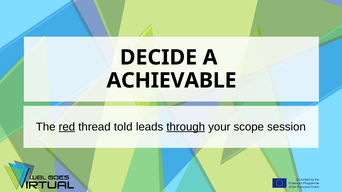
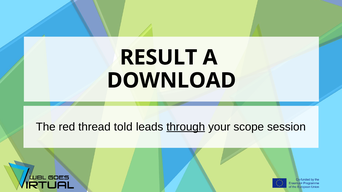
DECIDE: DECIDE -> RESULT (159, 58)
ACHIEVABLE: ACHIEVABLE -> DOWNLOAD (171, 81)
red underline: present -> none (67, 127)
